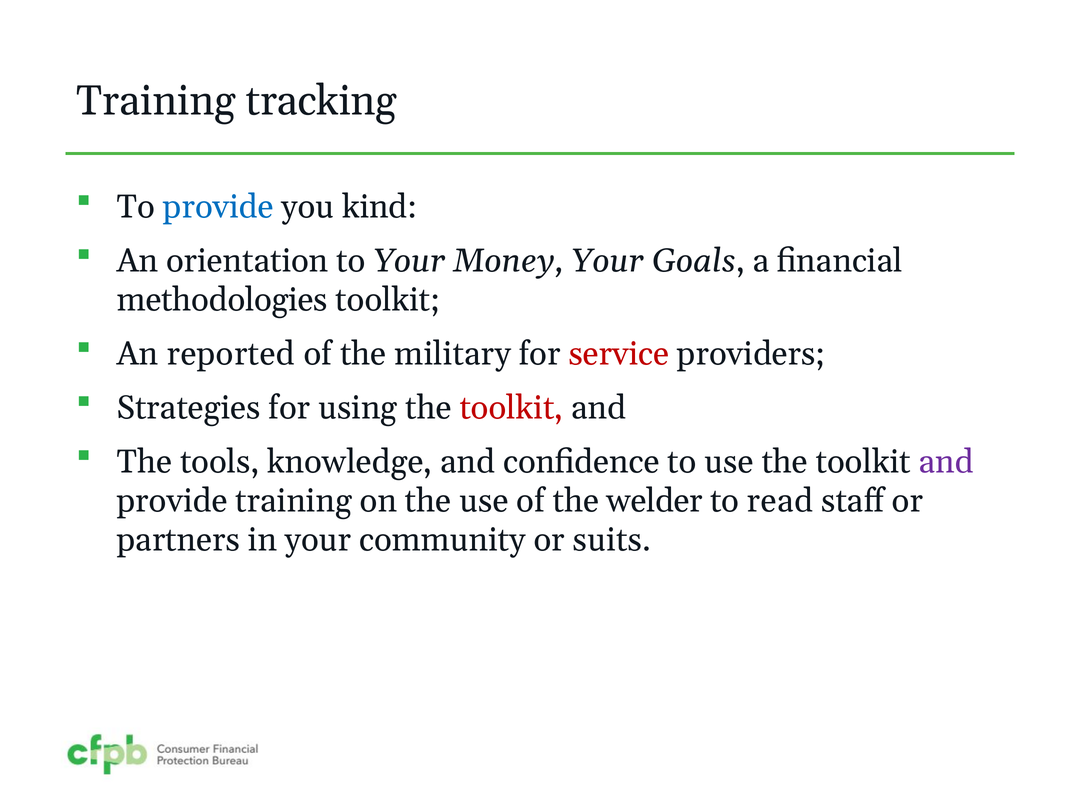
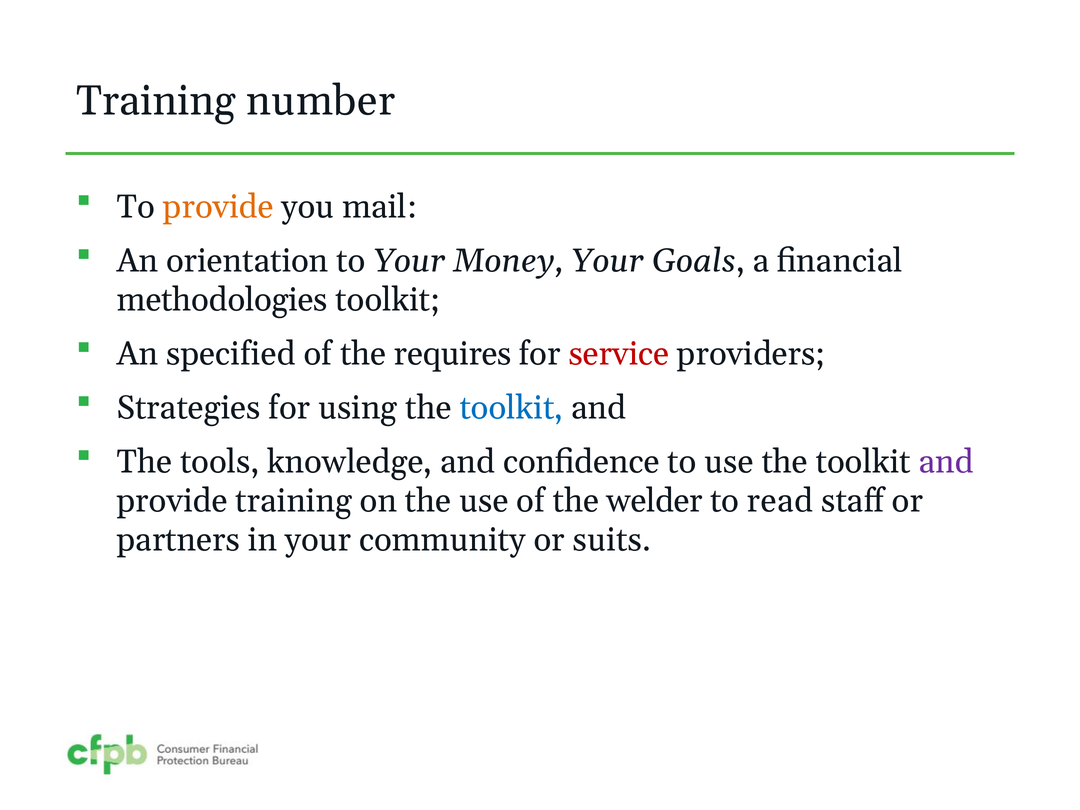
tracking: tracking -> number (321, 101)
provide colour: blue -> orange (218, 207)
kind: kind -> mail (380, 207)
reported: reported -> specified (231, 354)
military: military -> requires (453, 354)
toolkit colour: red -> blue (511, 408)
